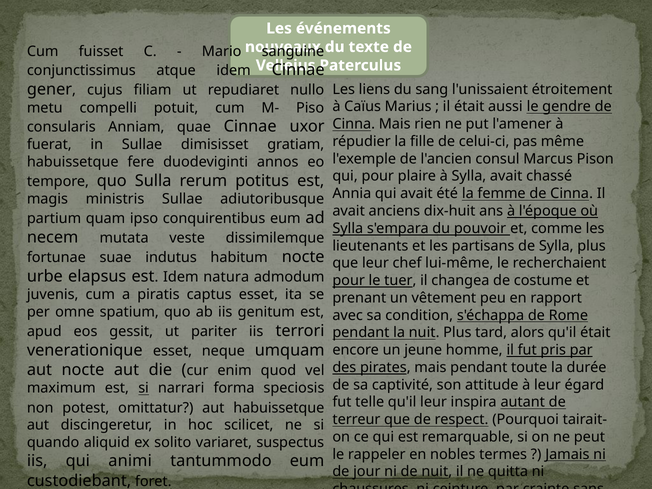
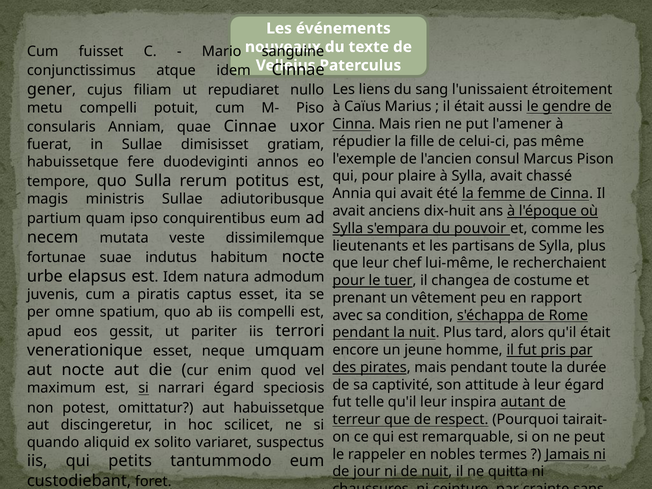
iis genitum: genitum -> compelli (266, 312)
narrari forma: forma -> égard (234, 388)
animi: animi -> petits (130, 461)
